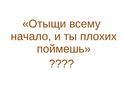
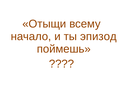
плохих: плохих -> эпизод (98, 37)
